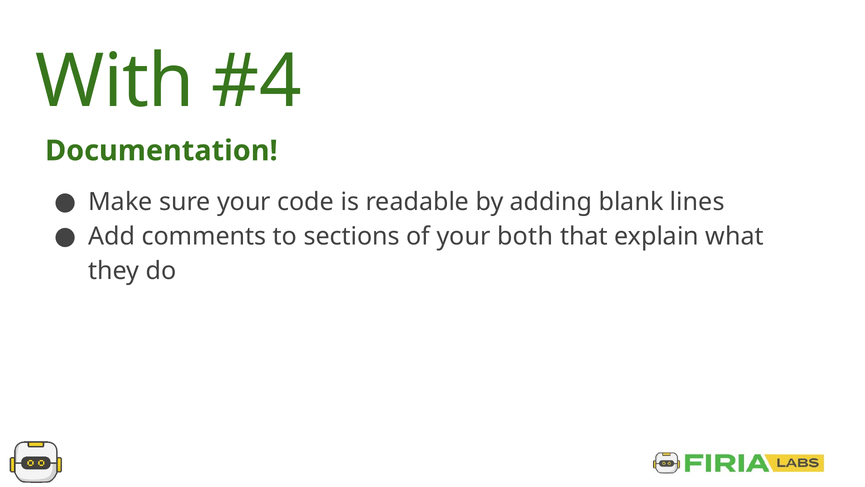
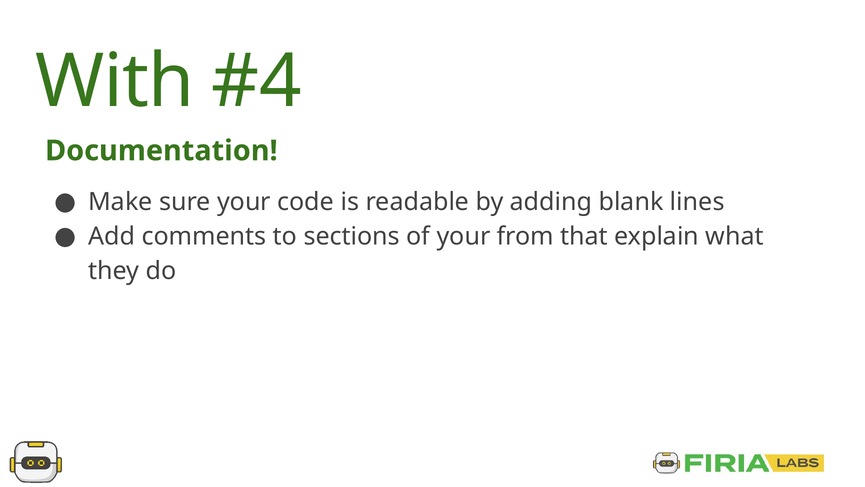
both: both -> from (525, 236)
